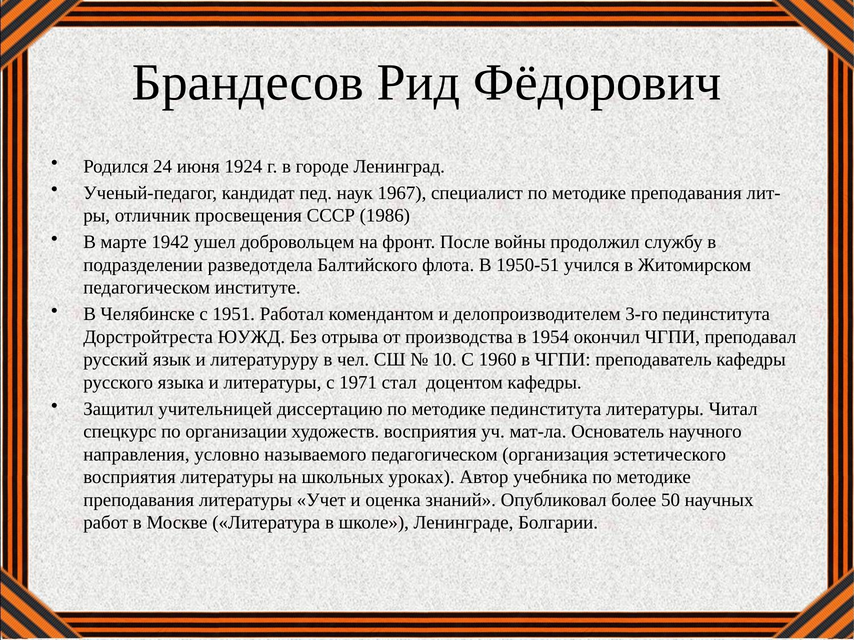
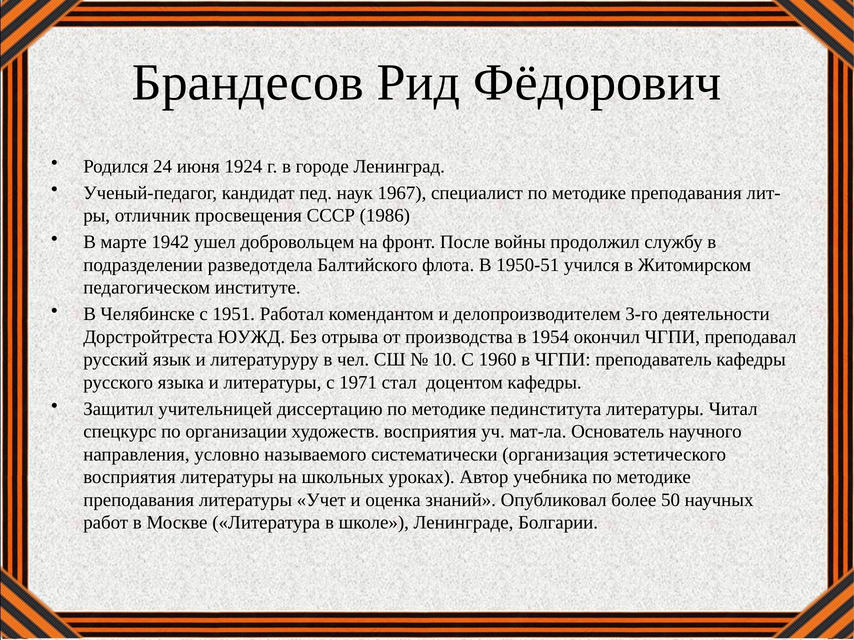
3-го пединститута: пединститута -> деятельности (716, 314)
называемого педагогическом: педагогическом -> систематически (434, 455)
